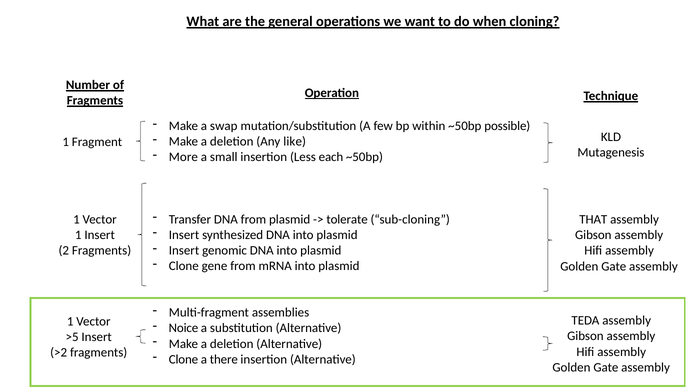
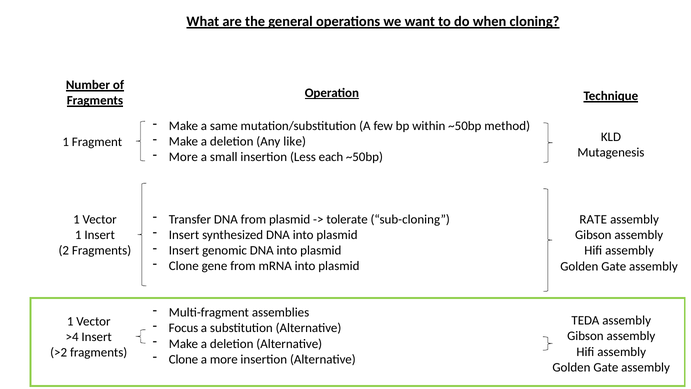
swap: swap -> same (224, 126)
possible: possible -> method (507, 126)
THAT: THAT -> RATE (593, 219)
Noice: Noice -> Focus (183, 328)
>5: >5 -> >4 (72, 337)
a there: there -> more (224, 359)
